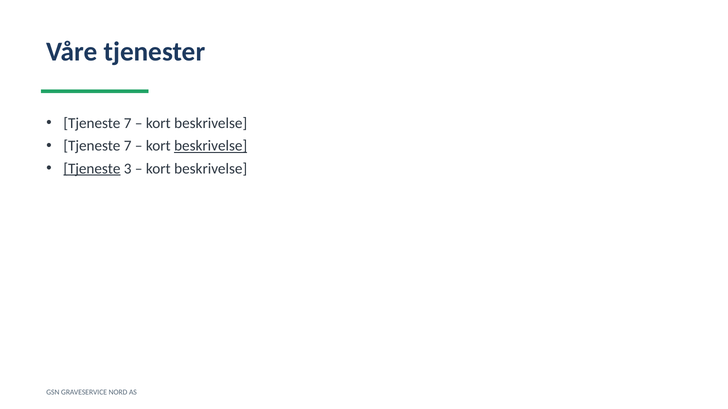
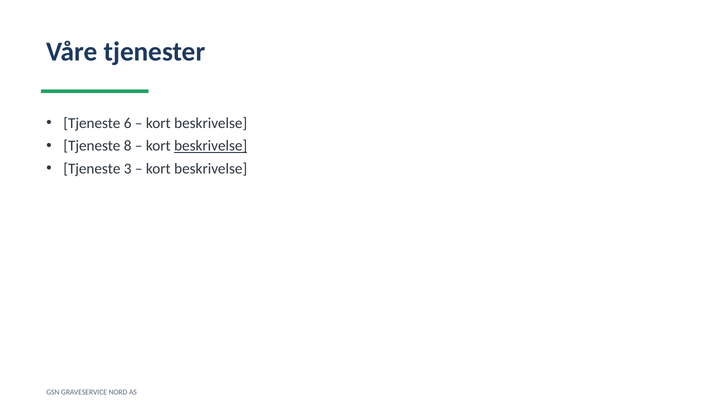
7: 7 -> 6 (128, 123)
7: 7 -> 8 (128, 146)
Tjeneste underline: present -> none (92, 169)
